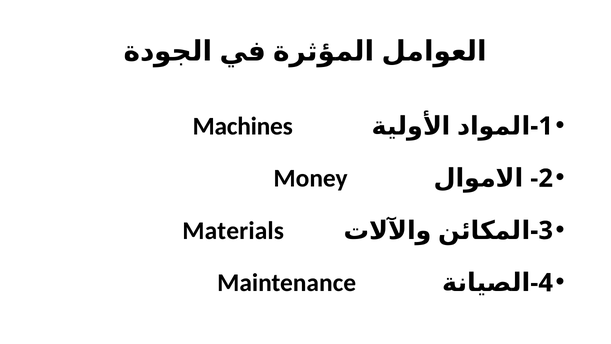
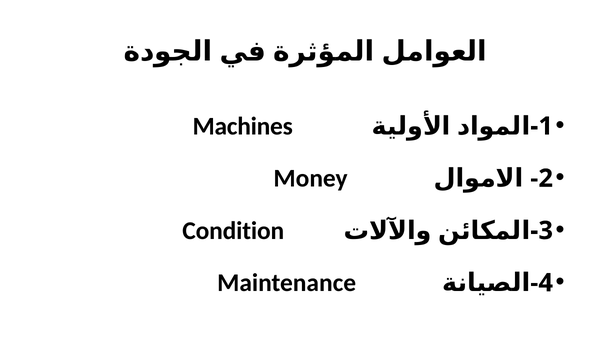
Materials: Materials -> Condition (233, 230)
